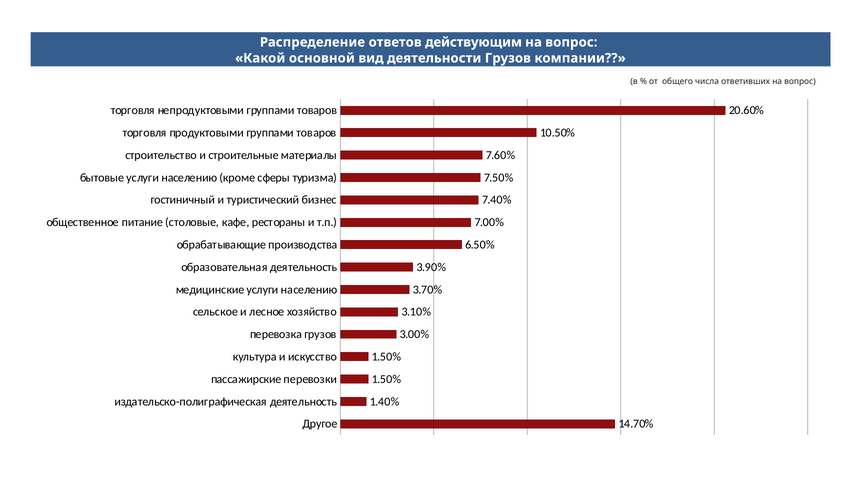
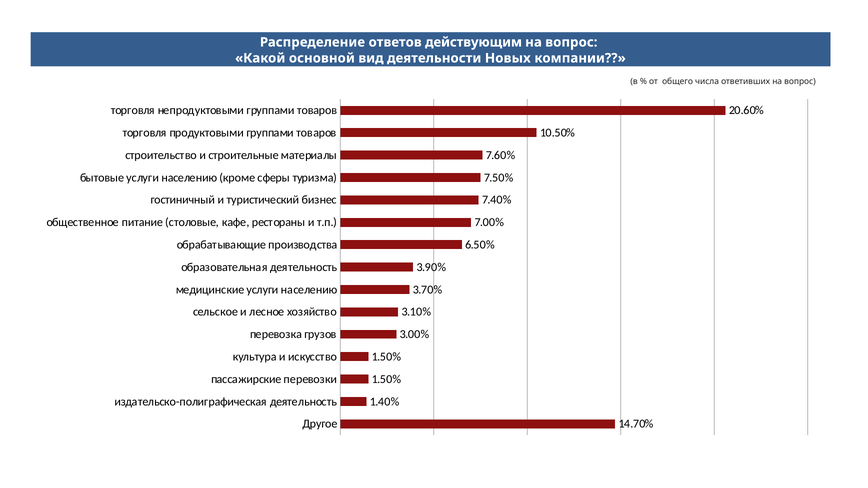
деятельности Грузов: Грузов -> Новых (508, 58)
